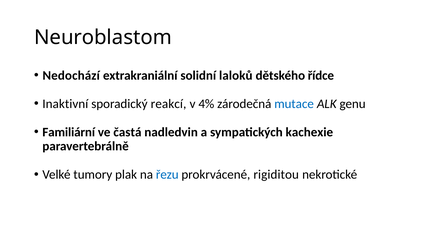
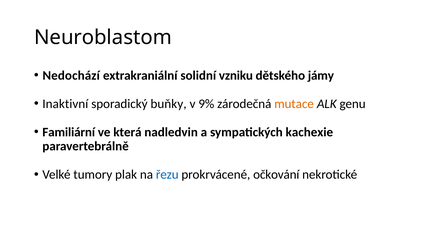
laloků: laloků -> vzniku (236, 75)
řídce: řídce -> jámy (321, 75)
reakcí: reakcí -> buňky (169, 104)
4%: 4% -> 9% (206, 104)
mutace colour: blue -> orange (294, 104)
častá: častá -> která (127, 132)
rigiditou: rigiditou -> očkování (276, 175)
